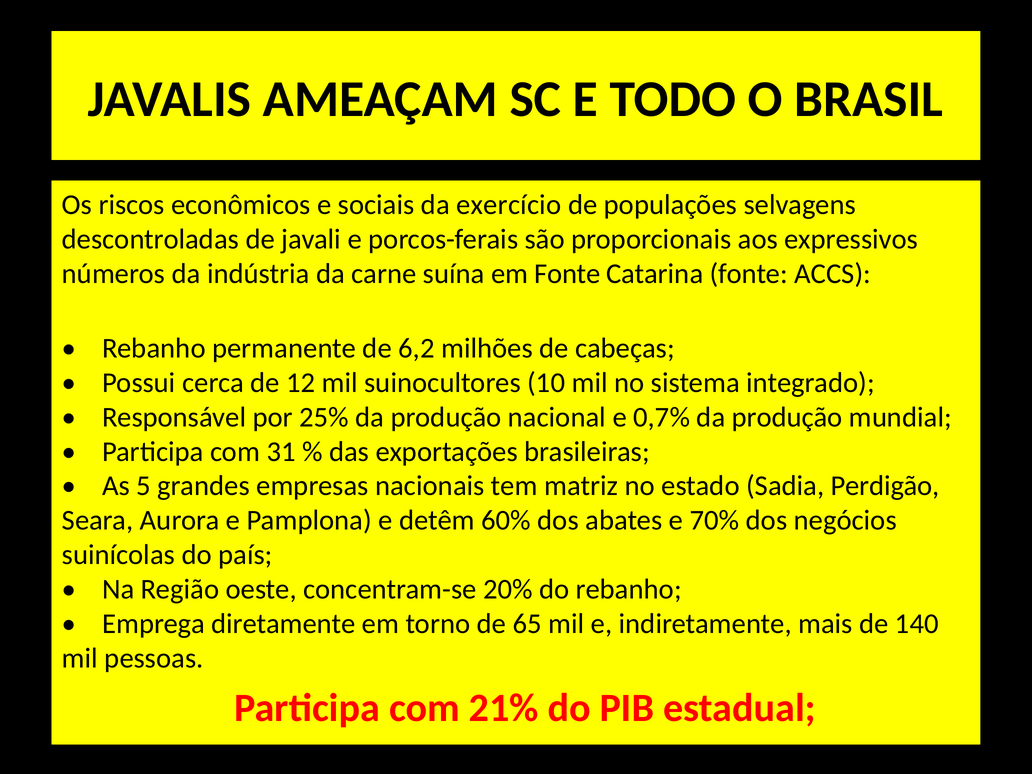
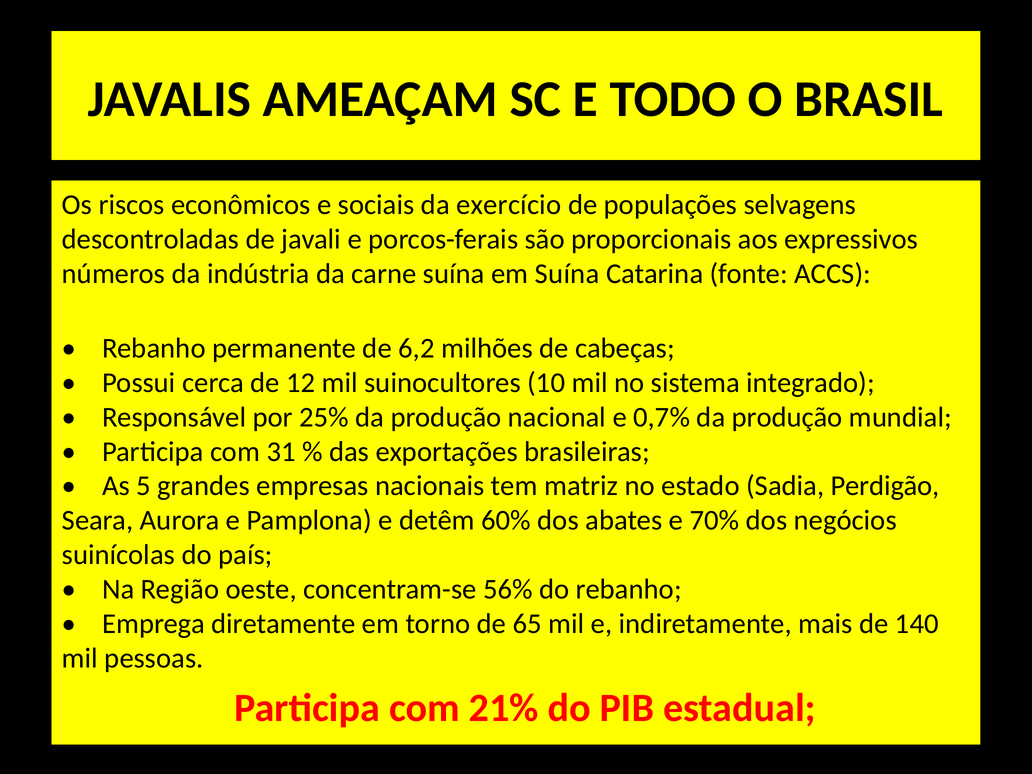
em Fonte: Fonte -> Suína (567, 274)
20%: 20% -> 56% (508, 589)
